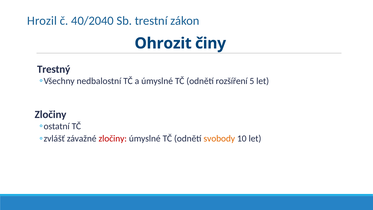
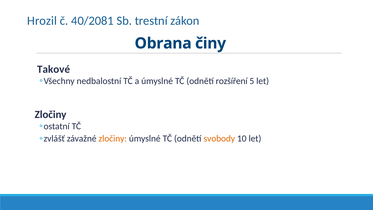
40/2040: 40/2040 -> 40/2081 (92, 21)
Ohrozit: Ohrozit -> Obrana (163, 43)
Trestný: Trestný -> Takové (54, 69)
zločiny colour: red -> orange (113, 139)
